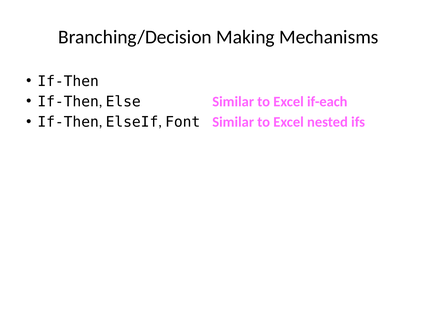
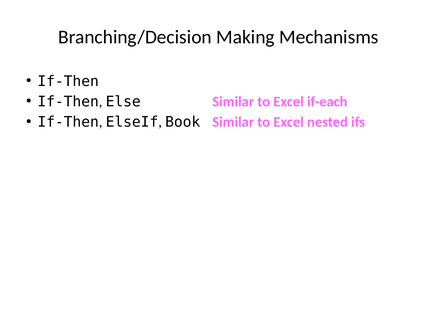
Font: Font -> Book (183, 122)
